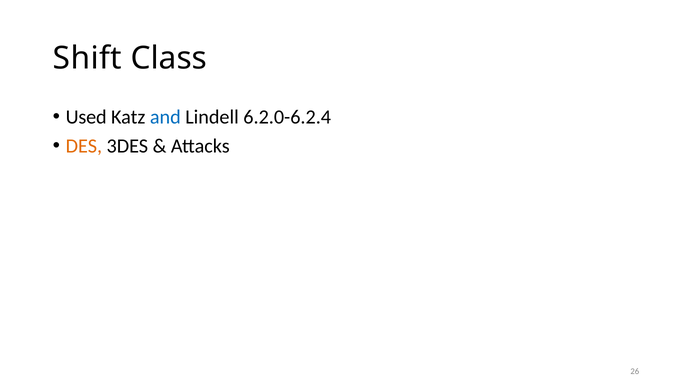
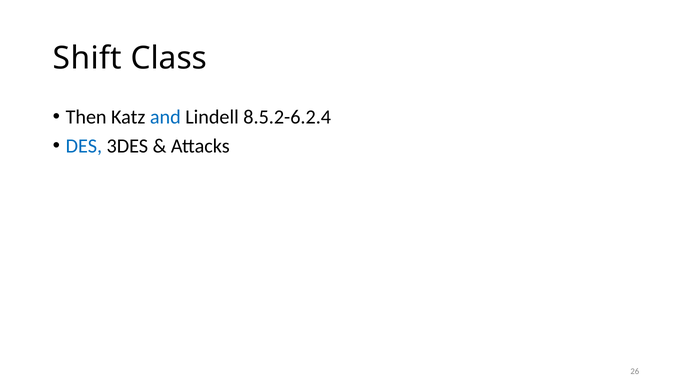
Used: Used -> Then (86, 117)
6.2.0-6.2.4: 6.2.0-6.2.4 -> 8.5.2-6.2.4 (287, 117)
DES colour: orange -> blue (84, 146)
